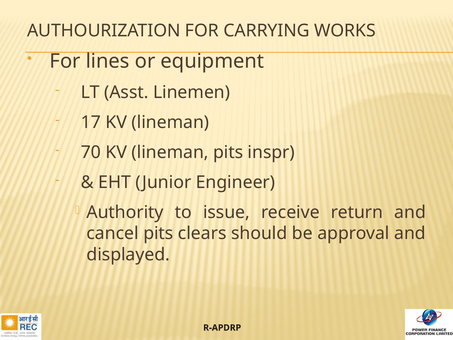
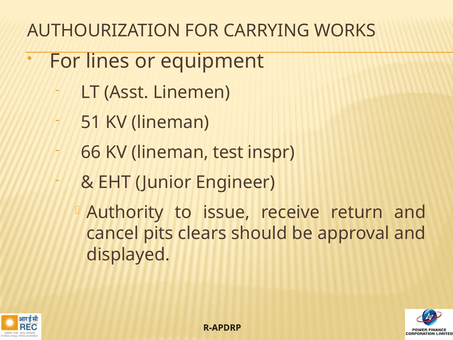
17: 17 -> 51 (91, 122)
70: 70 -> 66 (91, 152)
lineman pits: pits -> test (228, 152)
